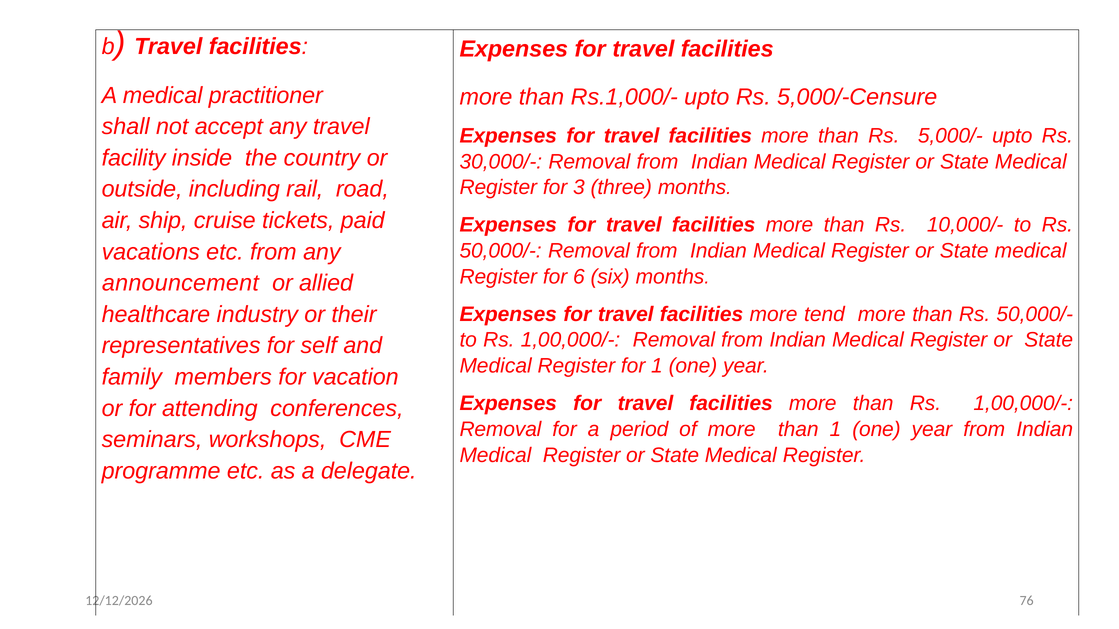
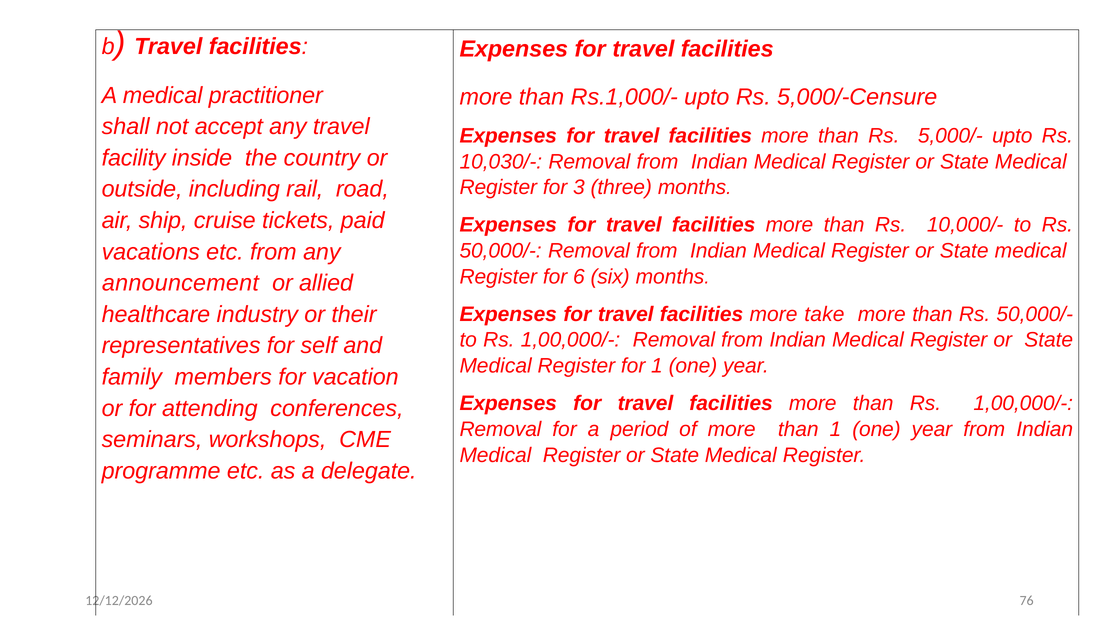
30,000/-: 30,000/- -> 10,030/- (501, 162)
tend: tend -> take (824, 314)
